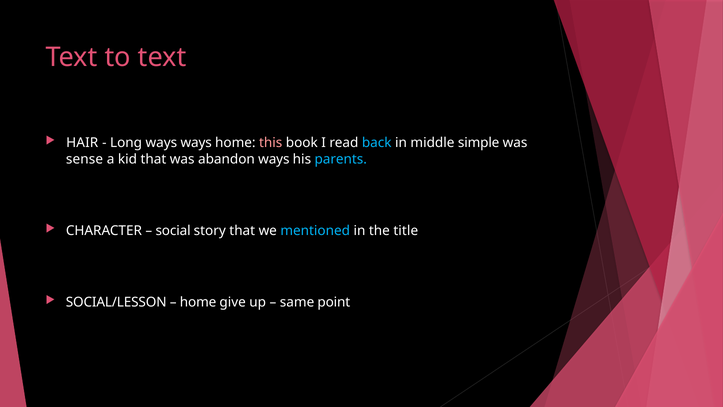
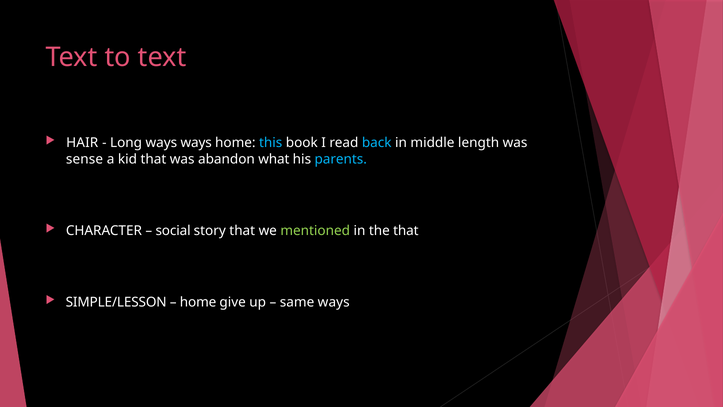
this colour: pink -> light blue (271, 143)
simple: simple -> length (479, 143)
abandon ways: ways -> what (274, 159)
mentioned colour: light blue -> light green (315, 230)
the title: title -> that (406, 230)
SOCIAL/LESSON: SOCIAL/LESSON -> SIMPLE/LESSON (116, 302)
same point: point -> ways (334, 302)
